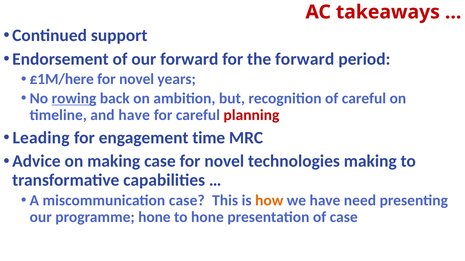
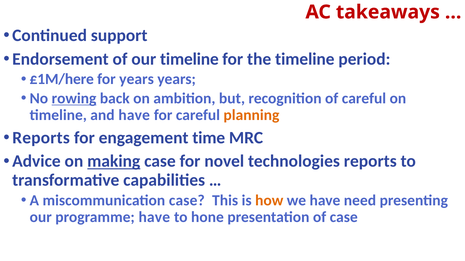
our forward: forward -> timeline (189, 59)
the forward: forward -> timeline (305, 59)
novel: novel -> years (137, 79)
planning colour: red -> orange (251, 115)
Leading: Leading -> Reports (41, 138)
making underline: none -> present (114, 162)
technologies making: making -> reports (370, 162)
programme hone: hone -> have (154, 217)
